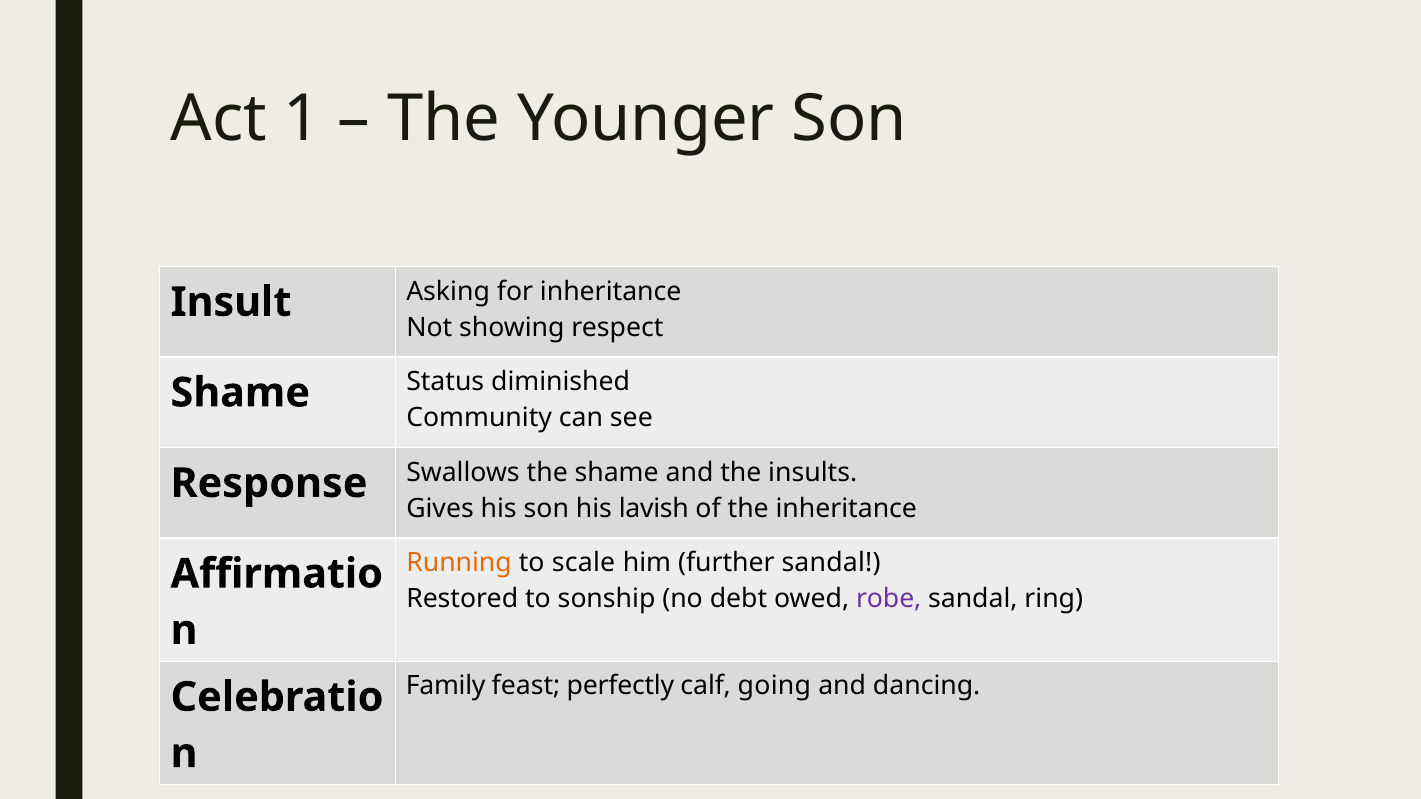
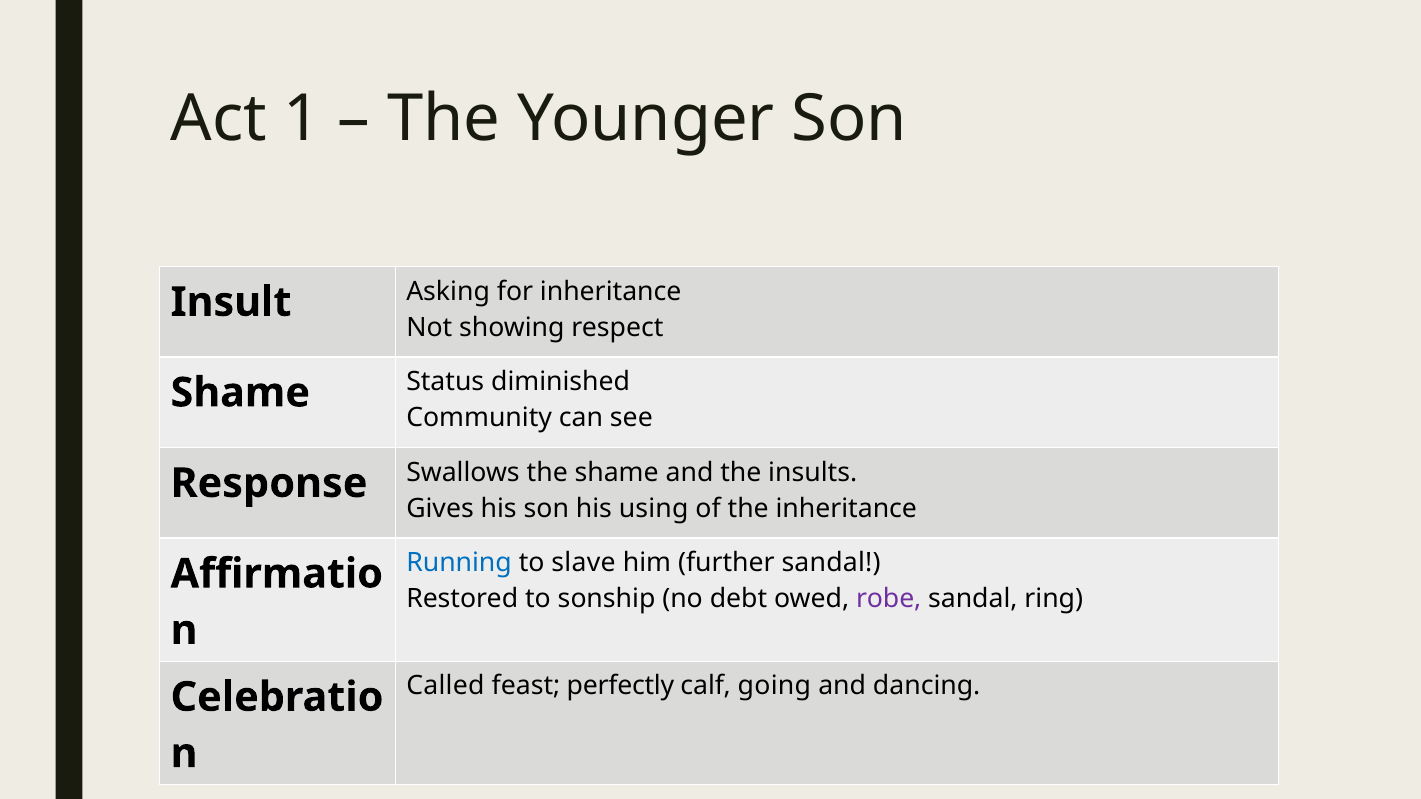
lavish: lavish -> using (654, 509)
Running colour: orange -> blue (459, 563)
scale: scale -> slave (584, 563)
Family: Family -> Called (445, 686)
